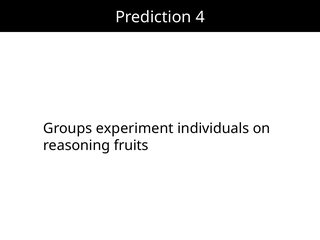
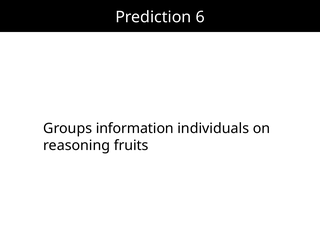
4: 4 -> 6 (200, 17)
experiment: experiment -> information (135, 128)
